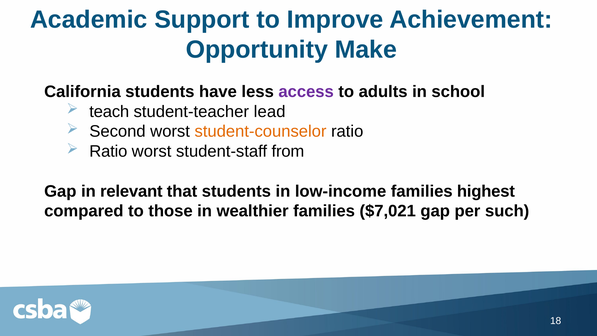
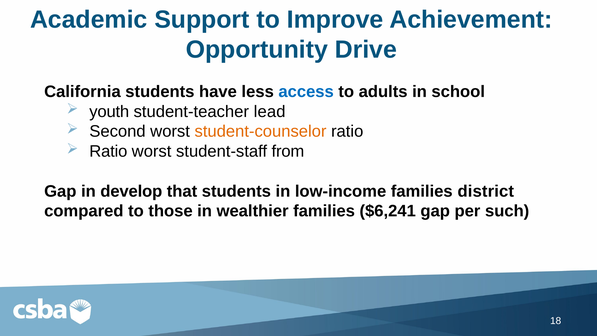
Make: Make -> Drive (366, 50)
access colour: purple -> blue (306, 92)
teach: teach -> youth (109, 112)
relevant: relevant -> develop (131, 191)
highest: highest -> district (486, 191)
$7,021: $7,021 -> $6,241 (388, 211)
